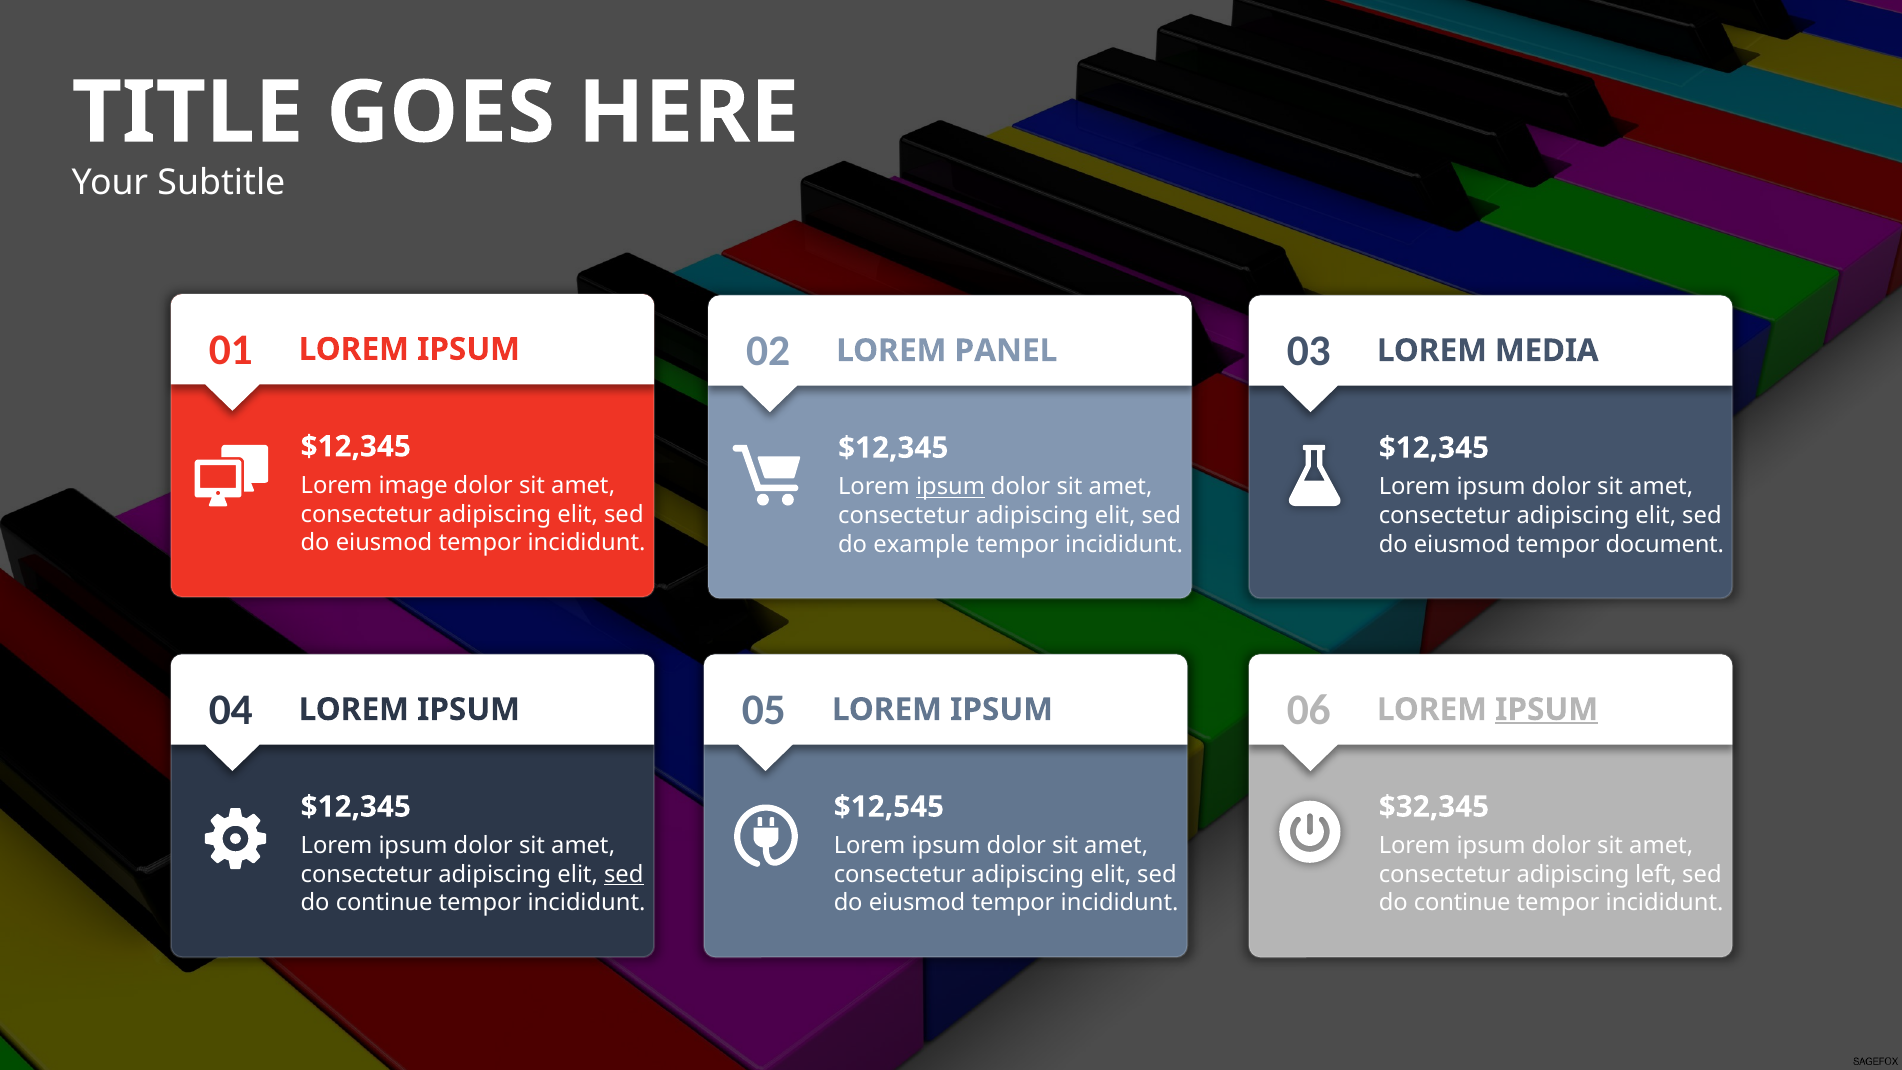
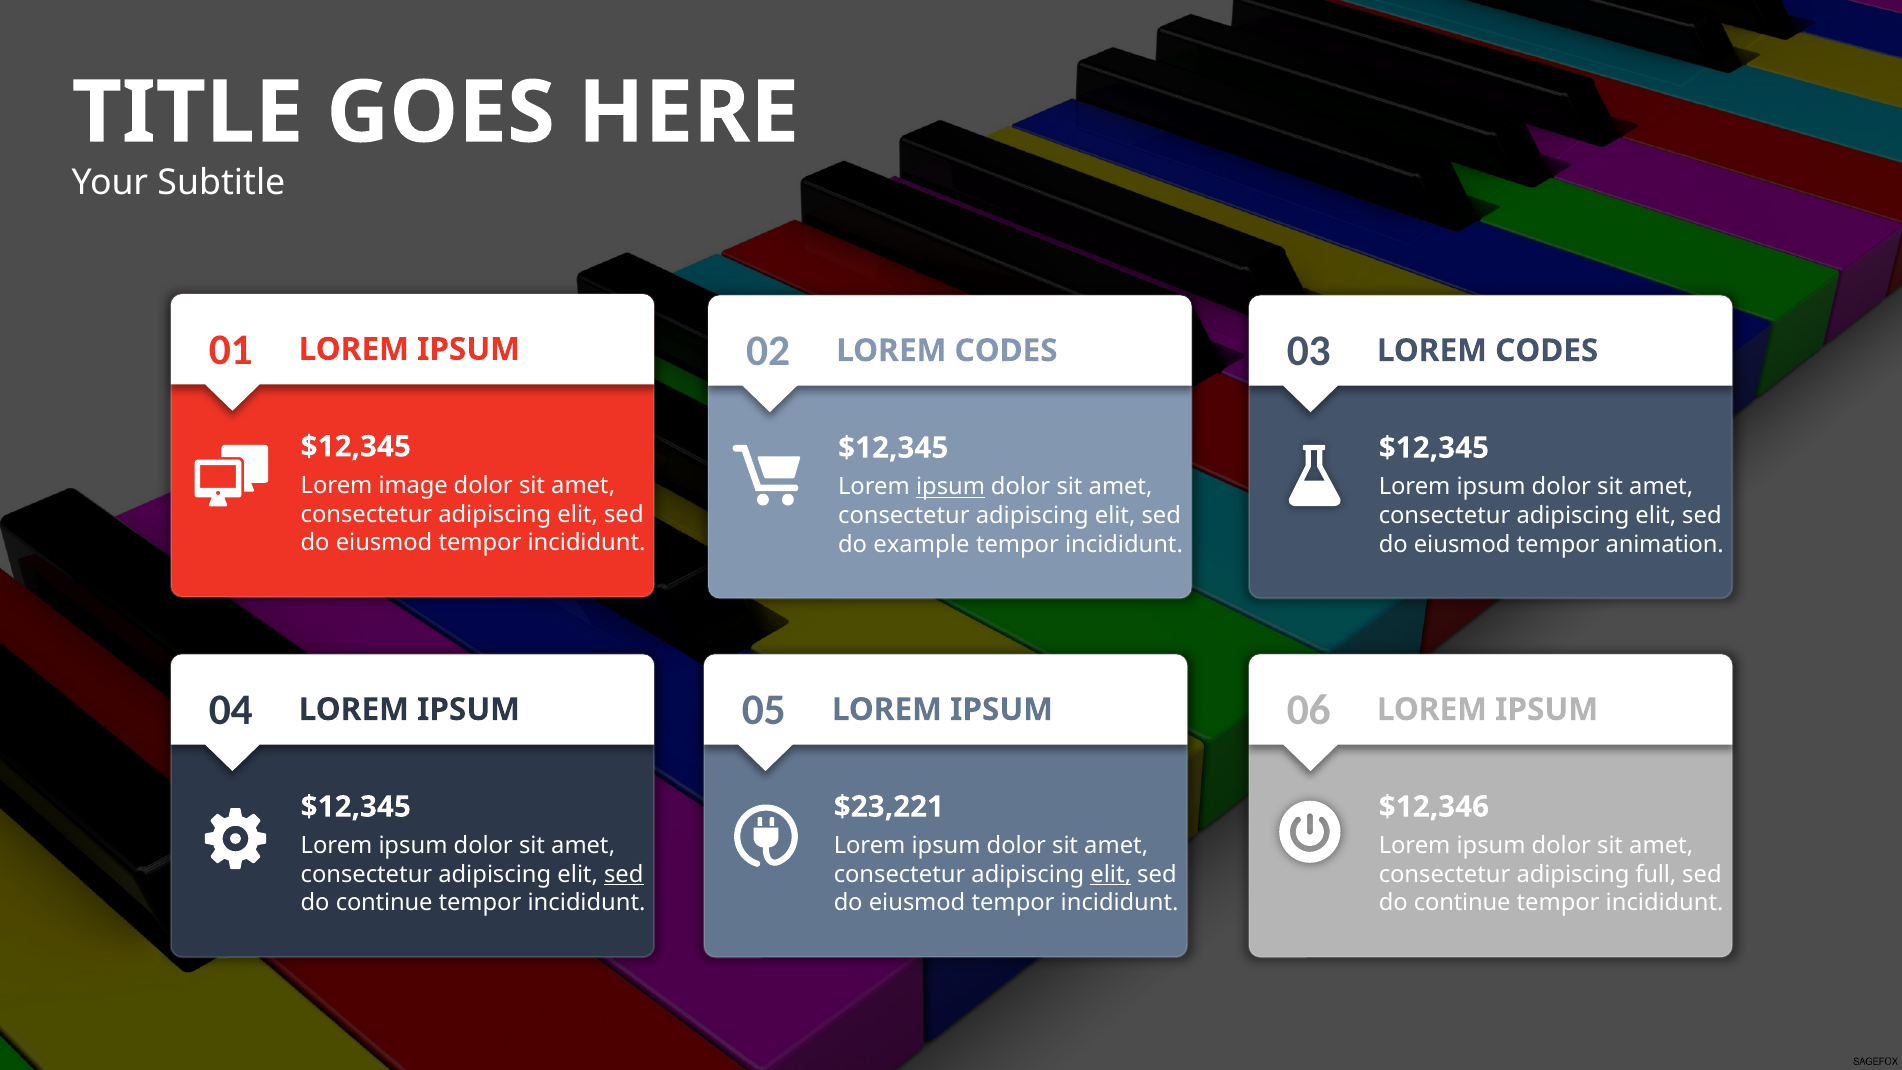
02 LOREM PANEL: PANEL -> CODES (1006, 351)
03 LOREM MEDIA: MEDIA -> CODES (1547, 351)
document: document -> animation (1665, 544)
IPSUM underline: present -> none (1547, 709)
$12,545: $12,545 -> $23,221 (889, 807)
$32,345: $32,345 -> $12,346 (1434, 807)
elit underline: none -> present (1111, 874)
left: left -> full (1656, 874)
